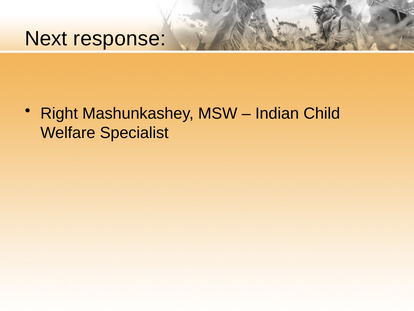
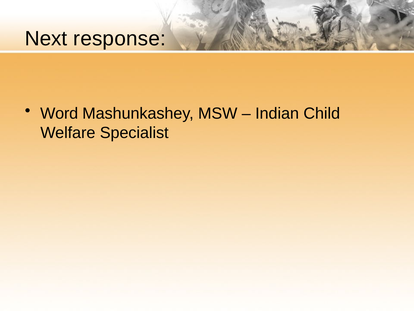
Right: Right -> Word (59, 113)
